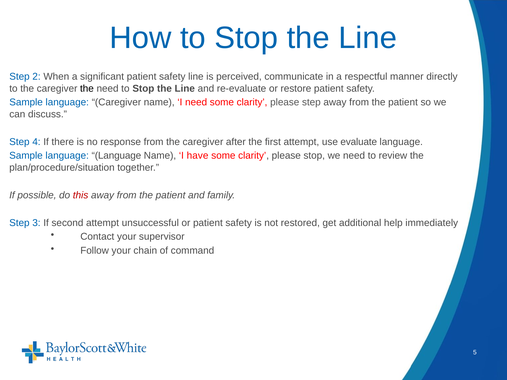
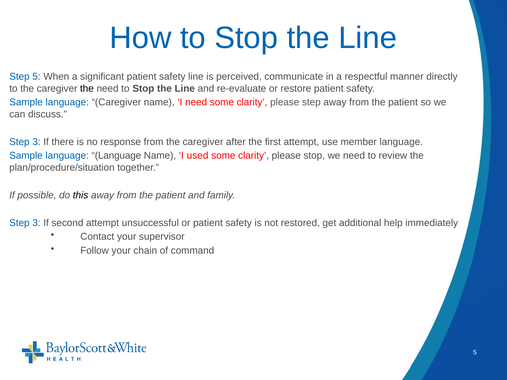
Step 2: 2 -> 5 (37, 77)
4: 4 -> 3 (36, 142)
evaluate: evaluate -> member (359, 142)
have: have -> used (198, 156)
this colour: red -> black (81, 195)
